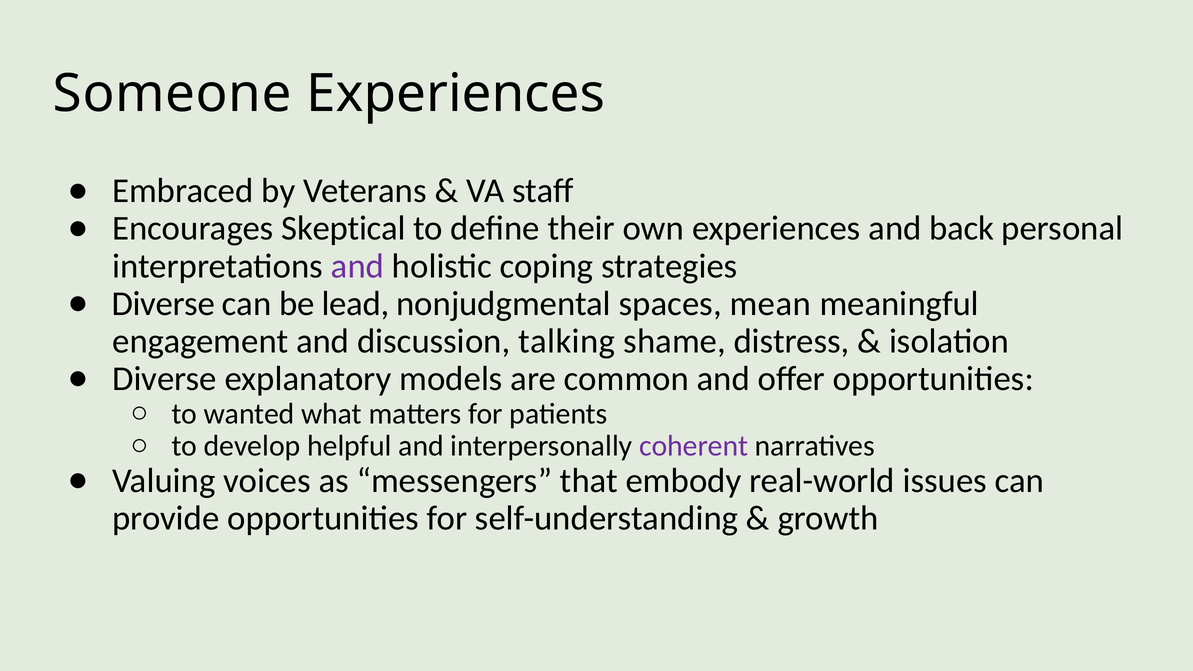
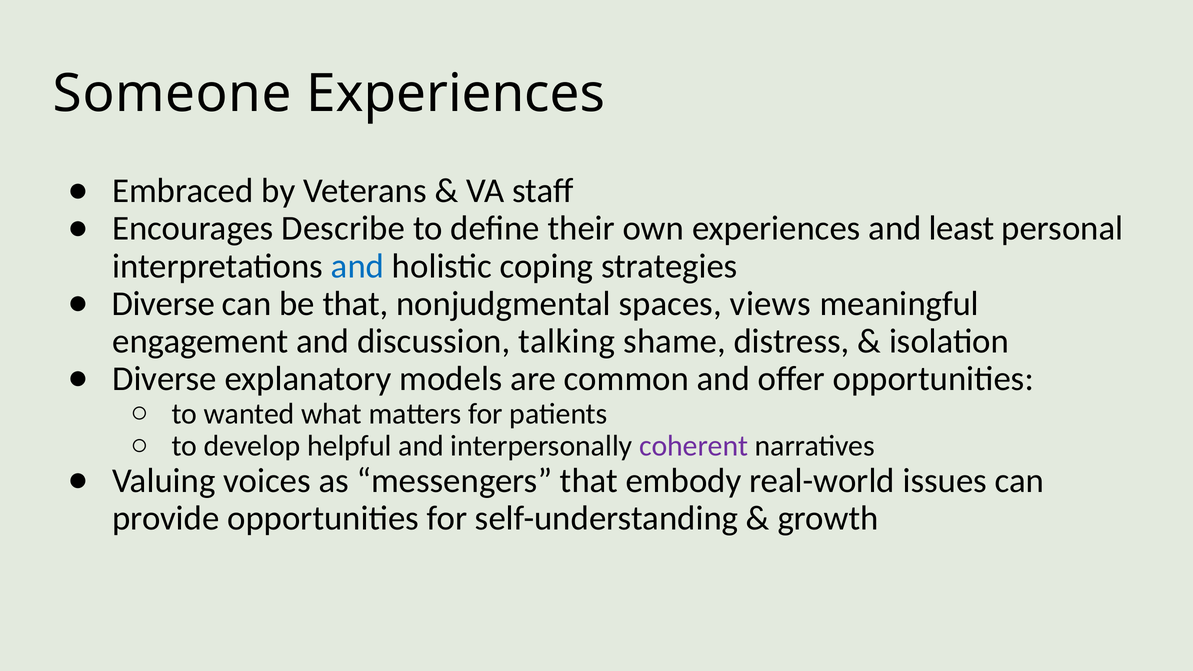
Skeptical: Skeptical -> Describe (343, 229)
back: back -> least (962, 229)
and colour: purple -> blue (358, 266)
be lead: lead -> that (356, 304)
mean: mean -> views (770, 304)
